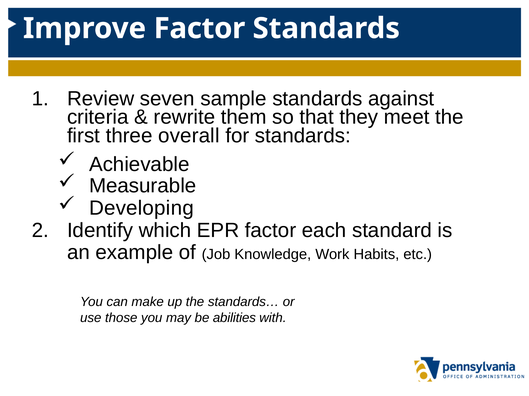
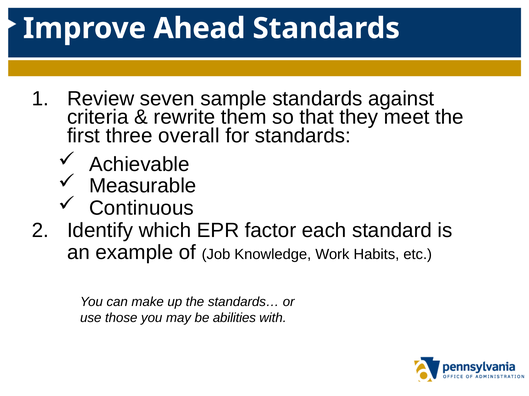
Improve Factor: Factor -> Ahead (199, 28)
Developing: Developing -> Continuous (141, 208)
